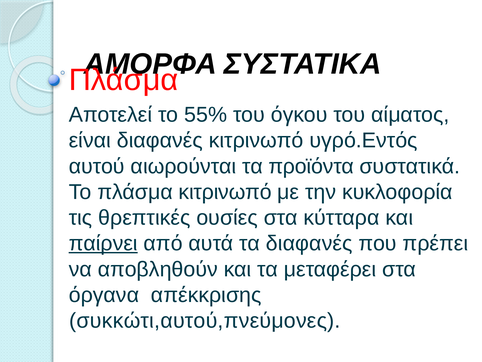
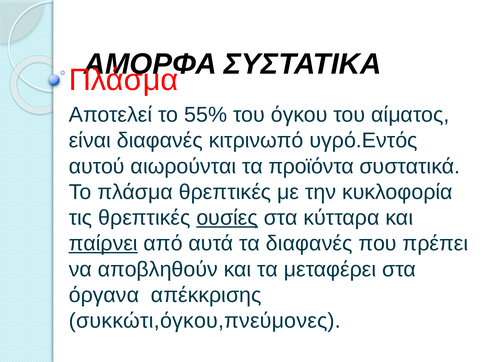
πλάσμα κιτρινωπό: κιτρινωπό -> θρεπτικές (225, 192)
ουσίες underline: none -> present (227, 218)
συκκώτι,αυτού,πνεύμονες: συκκώτι,αυτού,πνεύμονες -> συκκώτι,όγκου,πνεύμονες (205, 320)
